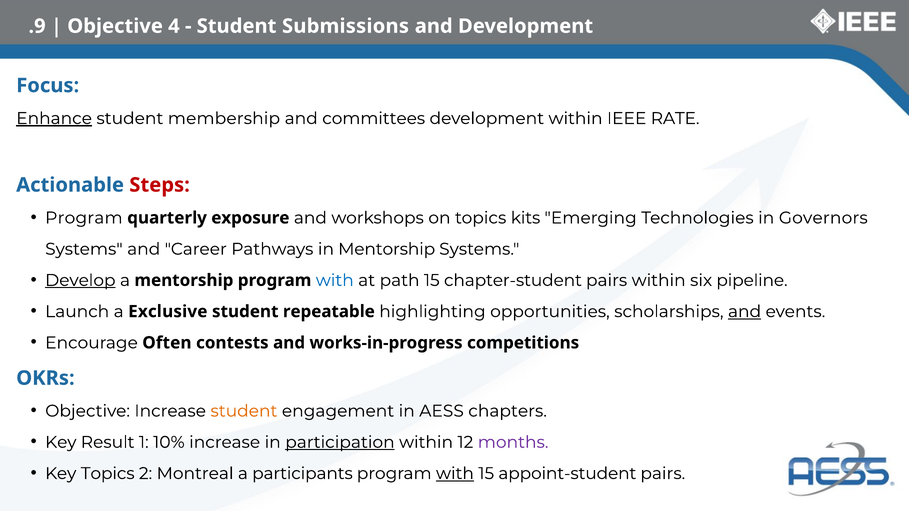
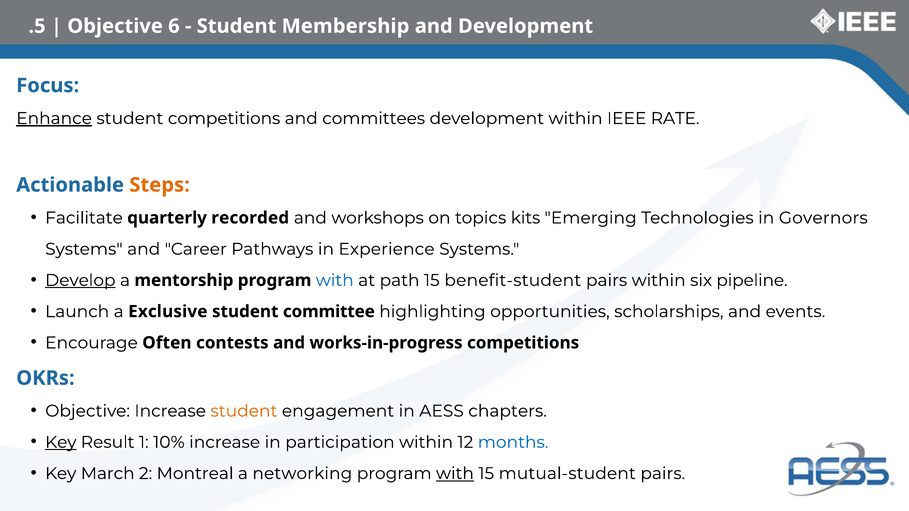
.9: .9 -> .5 (37, 26)
4: 4 -> 6 (174, 26)
Submissions: Submissions -> Membership (346, 26)
student membership: membership -> competitions (224, 119)
Steps colour: red -> orange (160, 185)
Program: Program -> Facilitate (84, 218)
exposure: exposure -> recorded (250, 218)
in Mentorship: Mentorship -> Experience (387, 249)
chapter-student: chapter-student -> benefit-student (513, 280)
repeatable: repeatable -> committee (329, 312)
and underline: present -> none (744, 312)
Key underline: none -> present (61, 442)
participation underline: present -> none (340, 442)
months colour: purple -> blue (513, 442)
Key Topics: Topics -> March (108, 474)
participants: participants -> networking (302, 474)
appoint-student: appoint-student -> mutual-student (567, 474)
